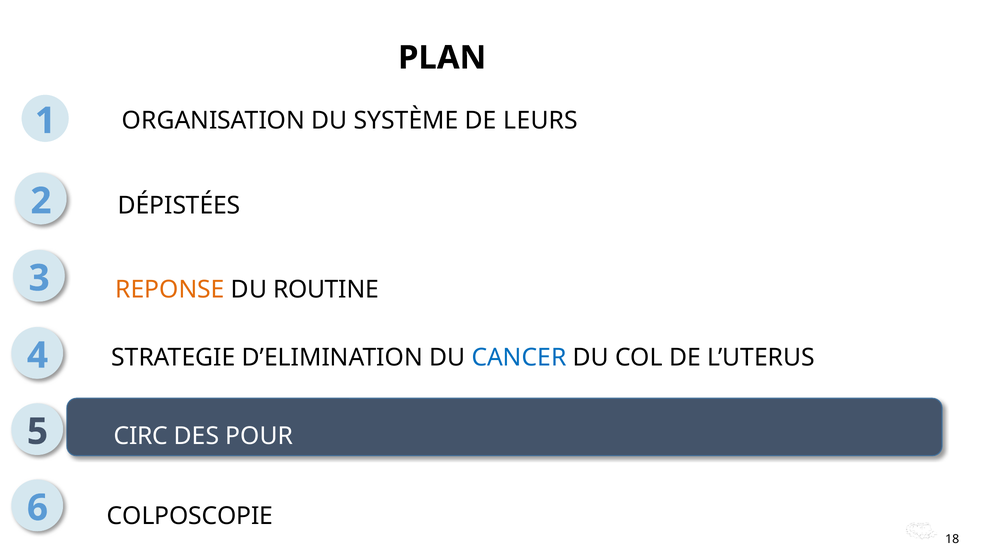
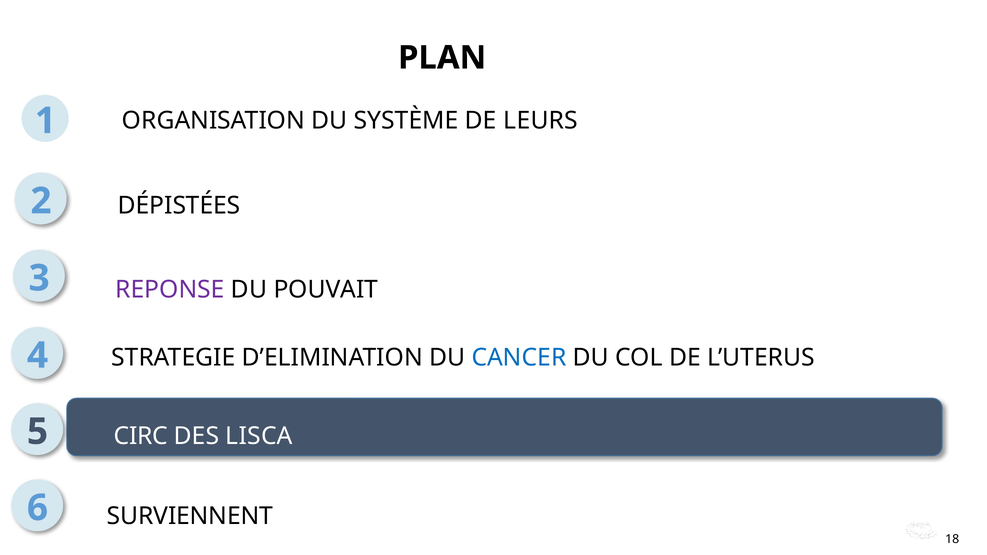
REPONSE colour: orange -> purple (170, 290)
ROUTINE: ROUTINE -> POUVAIT (326, 290)
POUR: POUR -> LISCA (259, 436)
COLPOSCOPIE: COLPOSCOPIE -> SURVIENNENT (190, 516)
